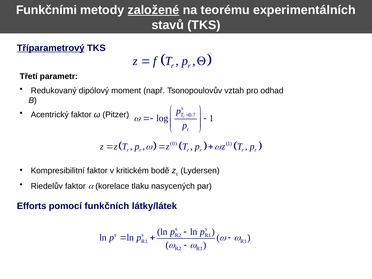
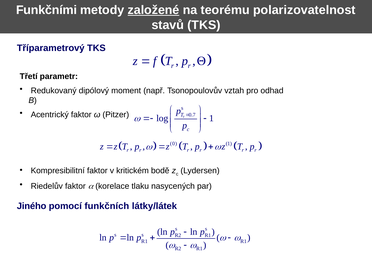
experimentálních: experimentálních -> polarizovatelnost (304, 10)
Tříparametrový underline: present -> none (51, 48)
Efforts: Efforts -> Jiného (32, 206)
